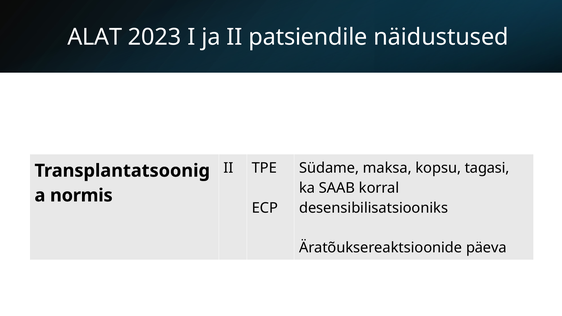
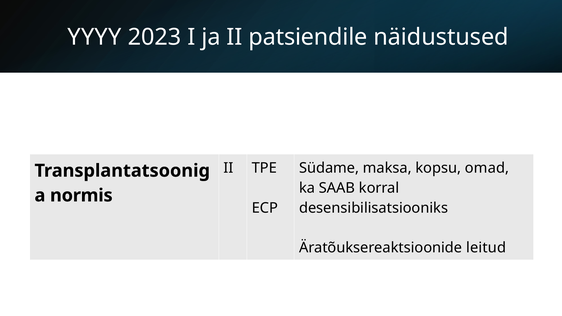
ALAT: ALAT -> YYYY (95, 37)
tagasi: tagasi -> omad (487, 168)
päeva: päeva -> leitud (486, 248)
